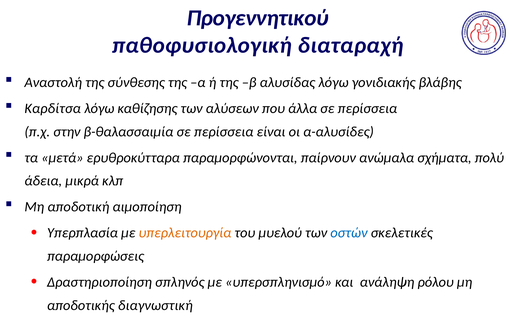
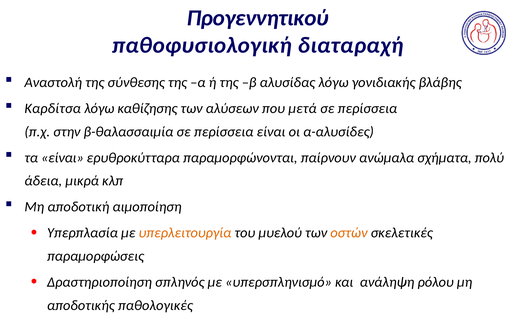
άλλα: άλλα -> μετά (303, 109)
τα μετά: μετά -> είναι (62, 158)
οστών colour: blue -> orange (349, 233)
διαγνωστική: διαγνωστική -> παθολογικές (155, 306)
